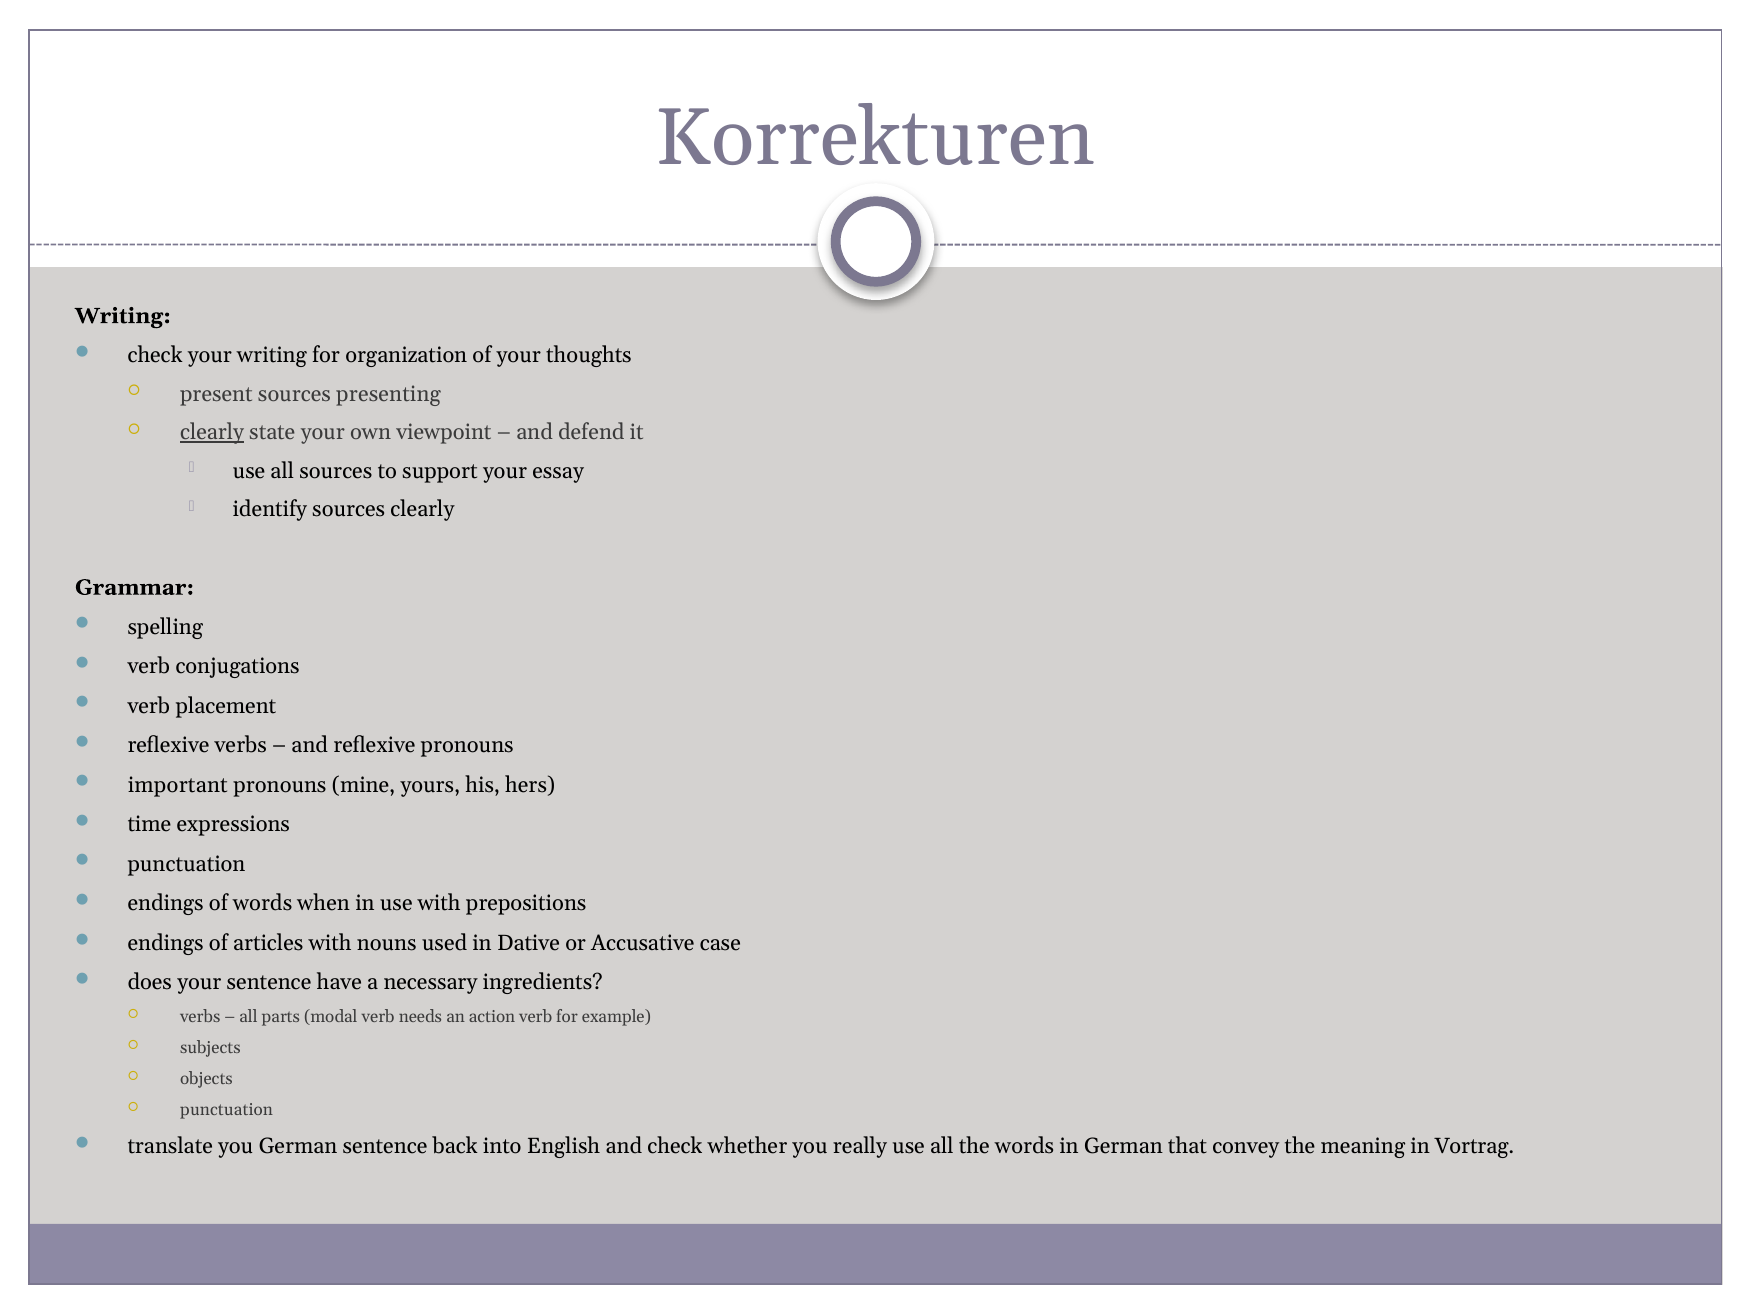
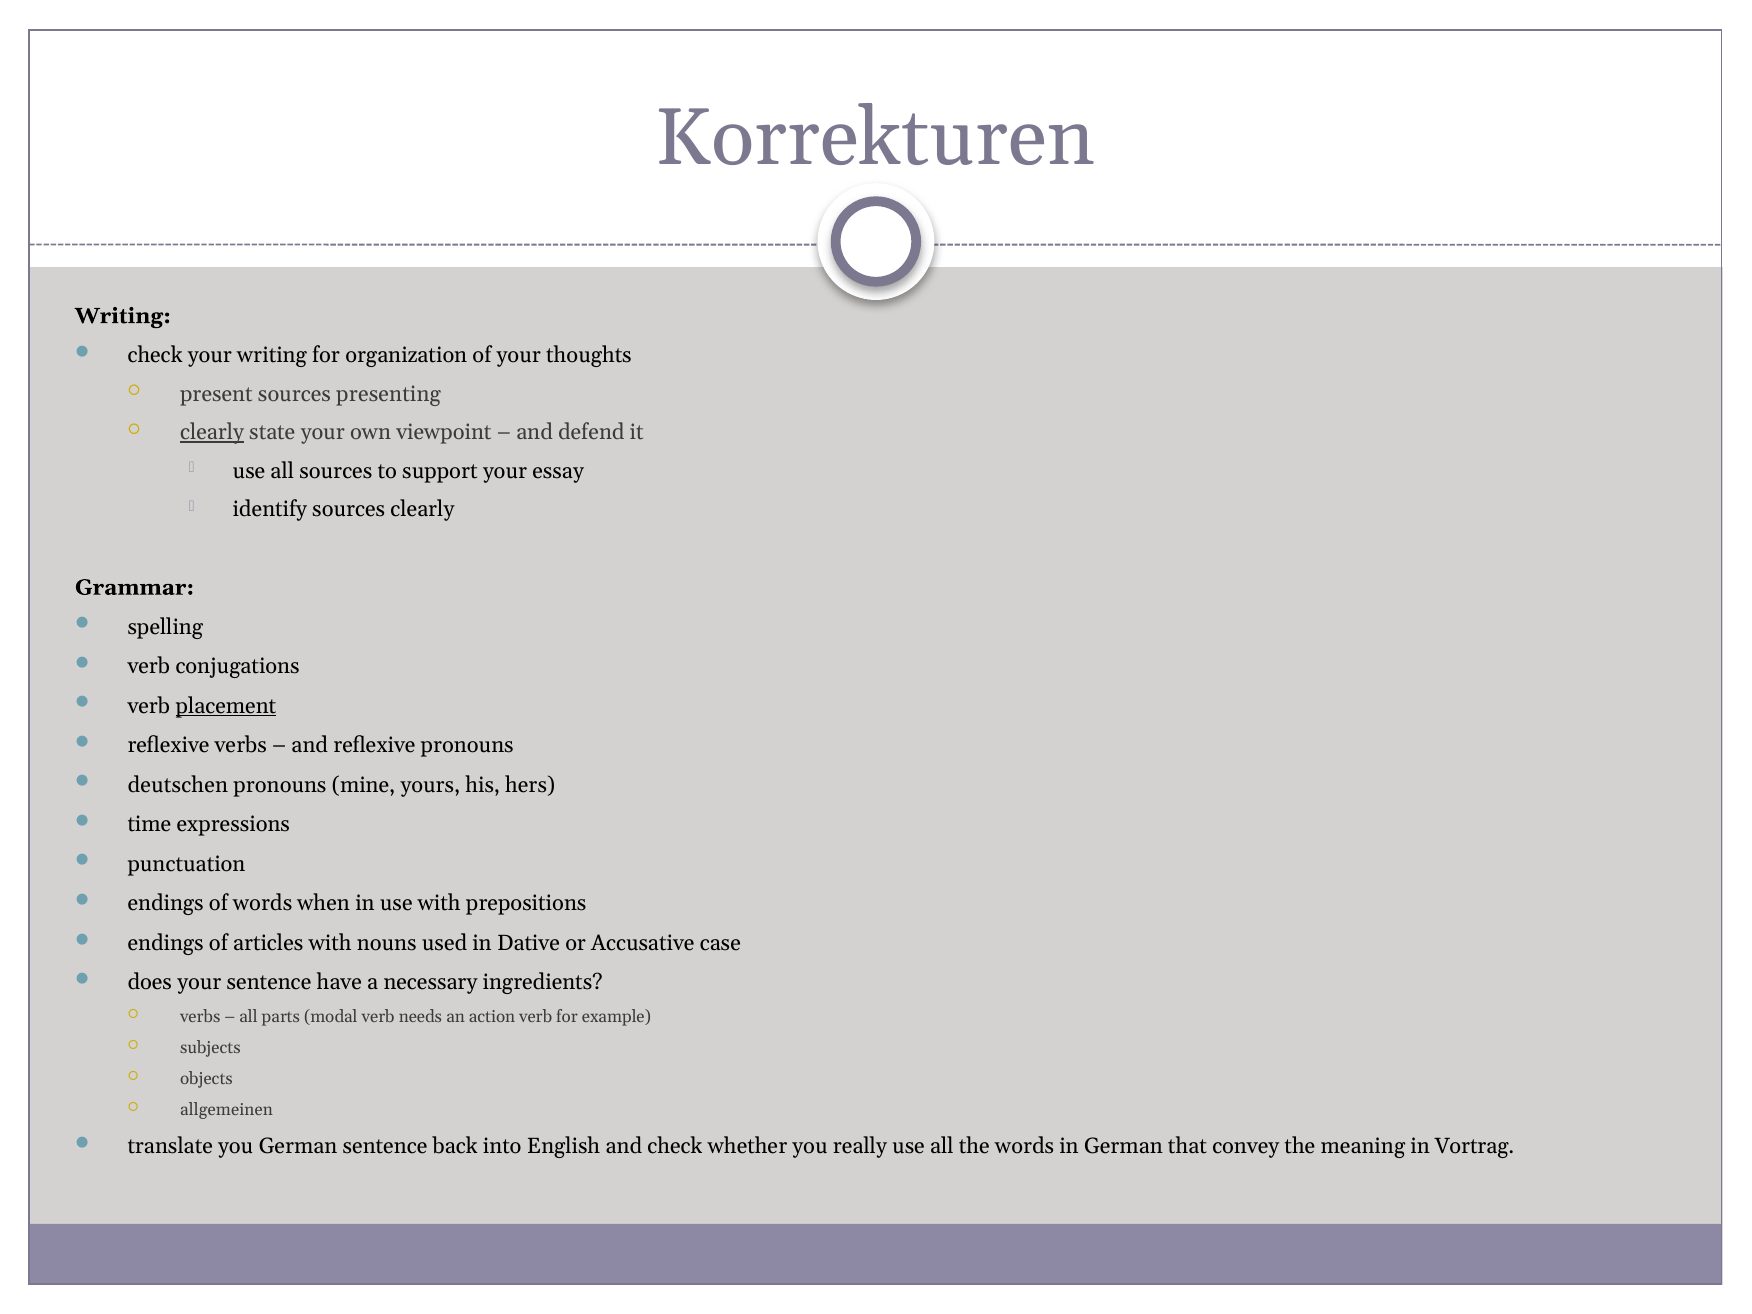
placement underline: none -> present (226, 706)
important: important -> deutschen (178, 785)
punctuation: punctuation -> allgemeinen (227, 1110)
